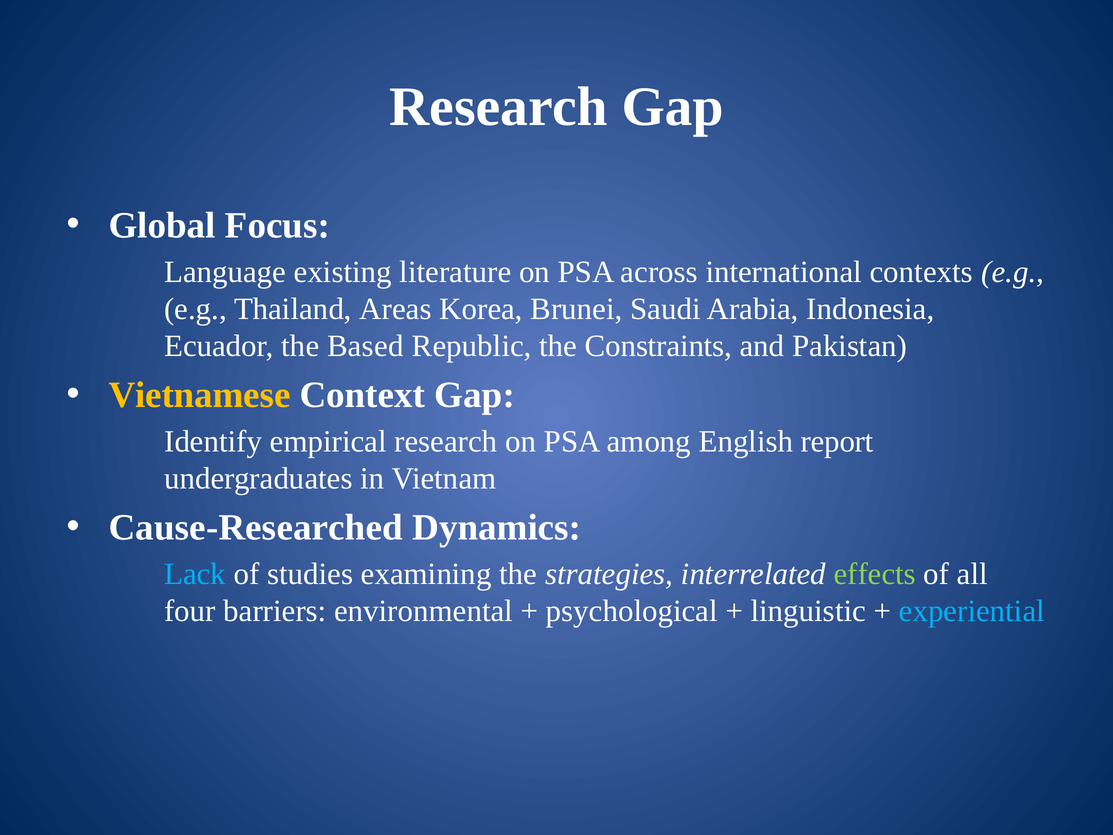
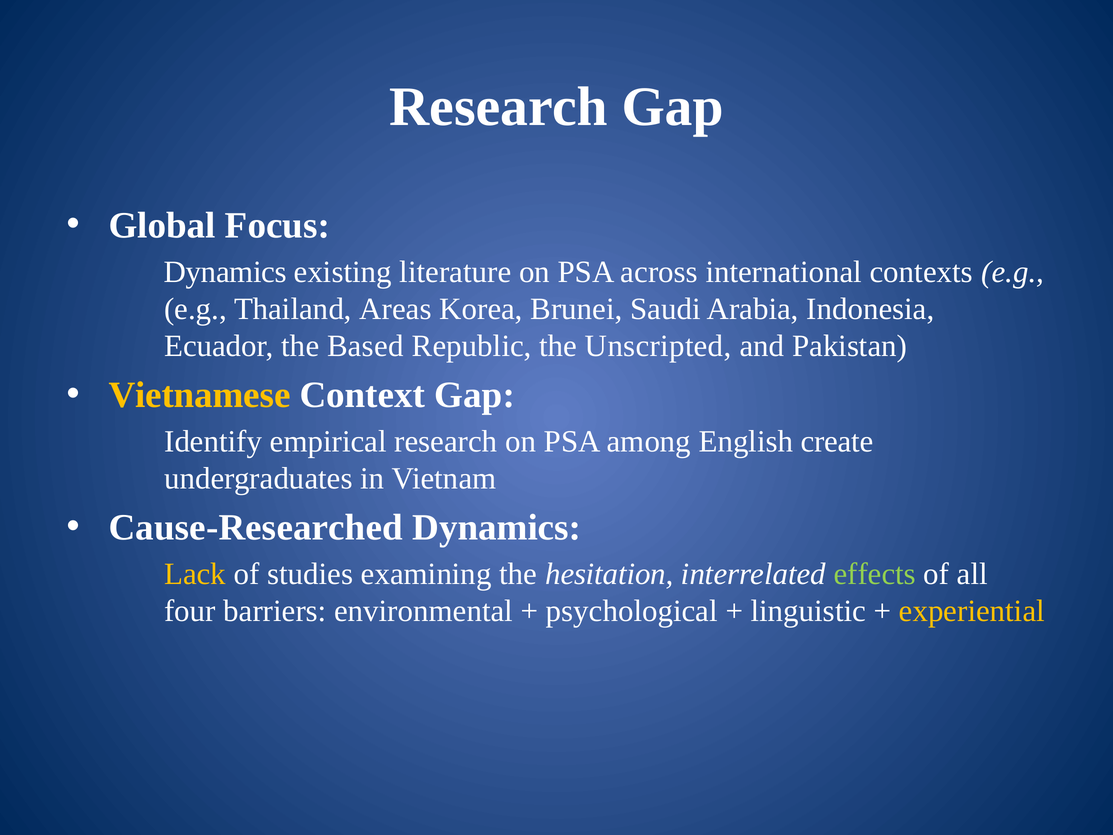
Language: Language -> Dynamics (225, 272)
Constraints: Constraints -> Unscripted (658, 346)
report: report -> create (837, 441)
Lack colour: light blue -> yellow (195, 574)
strategies: strategies -> hesitation (609, 574)
experiential colour: light blue -> yellow (972, 611)
